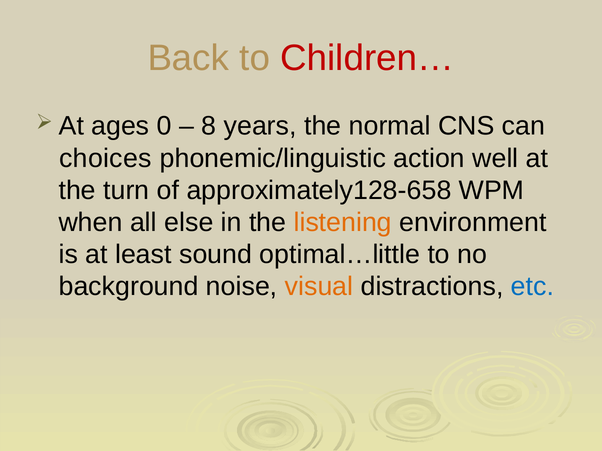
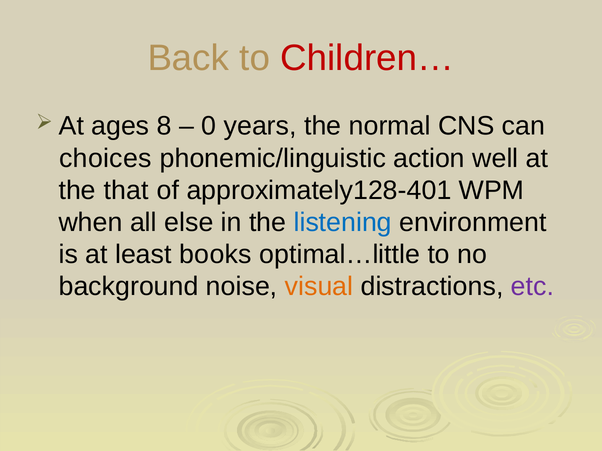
0: 0 -> 8 (164, 126)
8: 8 -> 0 (209, 126)
turn: turn -> that (126, 191)
approximately128-658: approximately128-658 -> approximately128-401 (319, 191)
listening colour: orange -> blue (343, 223)
sound: sound -> books (215, 255)
etc colour: blue -> purple (532, 287)
